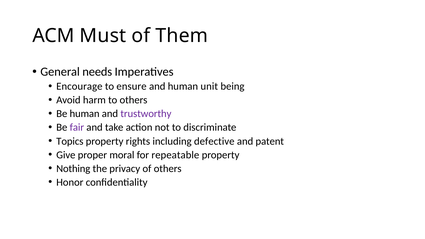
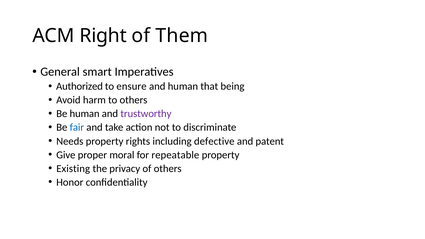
Must: Must -> Right (103, 36)
needs: needs -> smart (97, 72)
Encourage: Encourage -> Authorized (79, 86)
unit: unit -> that (209, 86)
fair colour: purple -> blue (77, 128)
Topics: Topics -> Needs (70, 141)
Nothing: Nothing -> Existing (73, 169)
